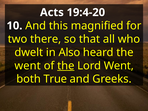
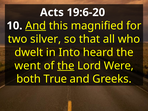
19:4-20: 19:4-20 -> 19:6-20 (86, 12)
And underline: none -> present (36, 26)
there: there -> silver (46, 39)
Also: Also -> Into (69, 52)
Lord Went: Went -> Were (119, 66)
